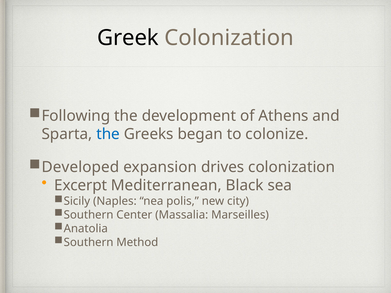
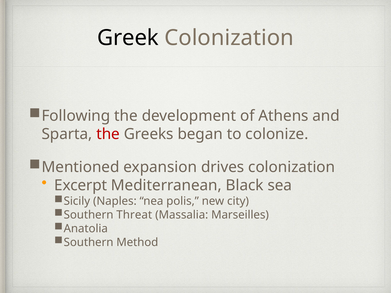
the colour: blue -> red (108, 134)
Developed: Developed -> Mentioned (81, 167)
Center: Center -> Threat (134, 215)
